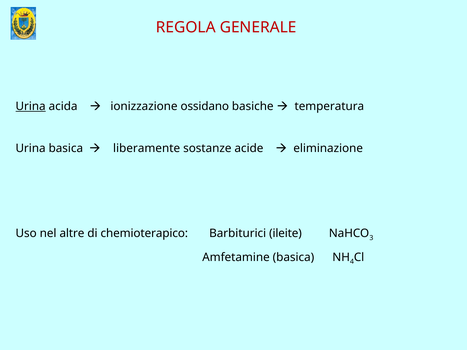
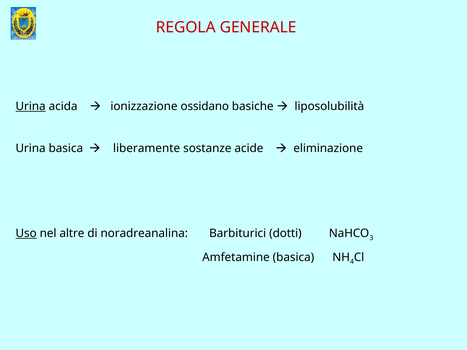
temperatura: temperatura -> liposolubilità (329, 106)
Uso underline: none -> present (26, 233)
chemioterapico: chemioterapico -> noradreanalina (144, 233)
ileite: ileite -> dotti (285, 233)
